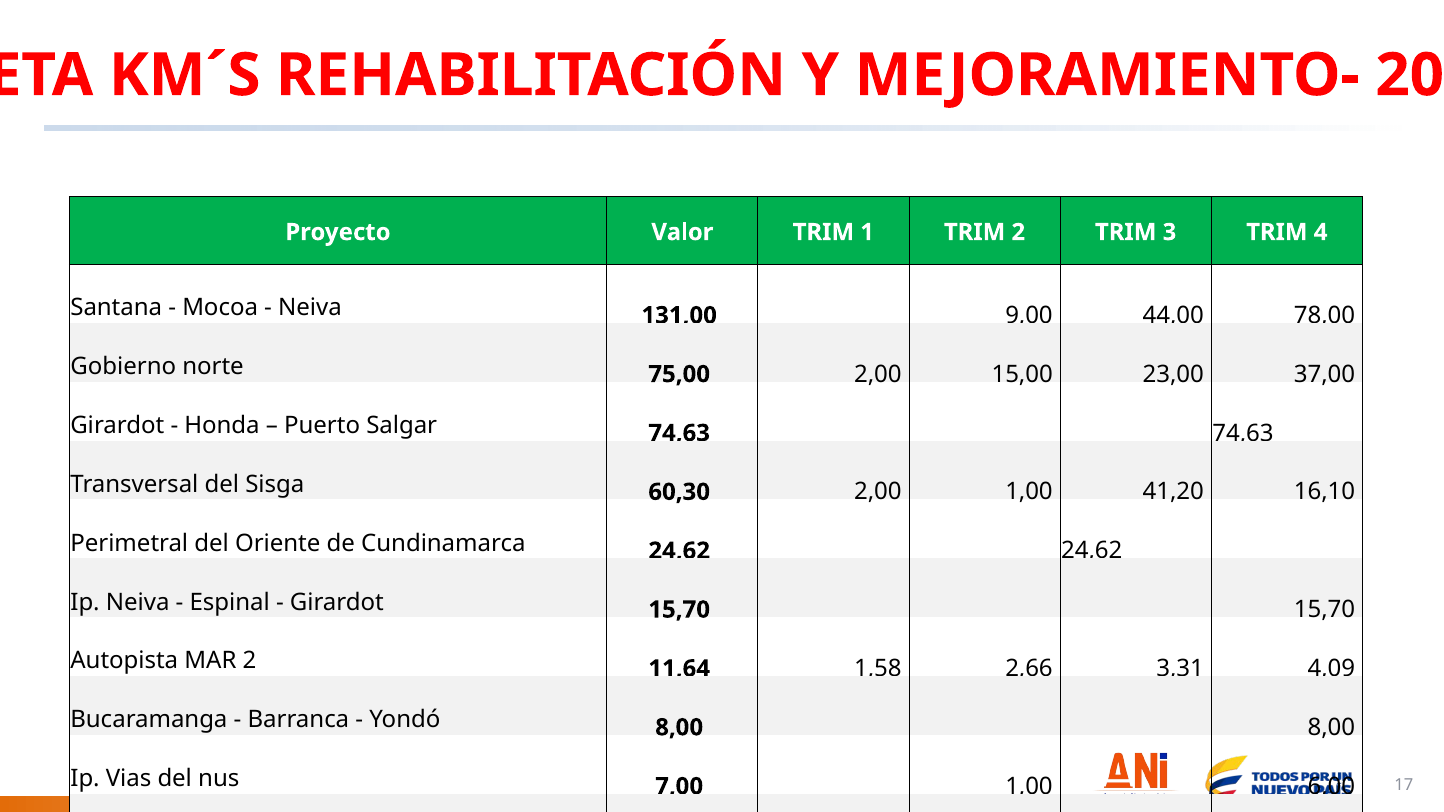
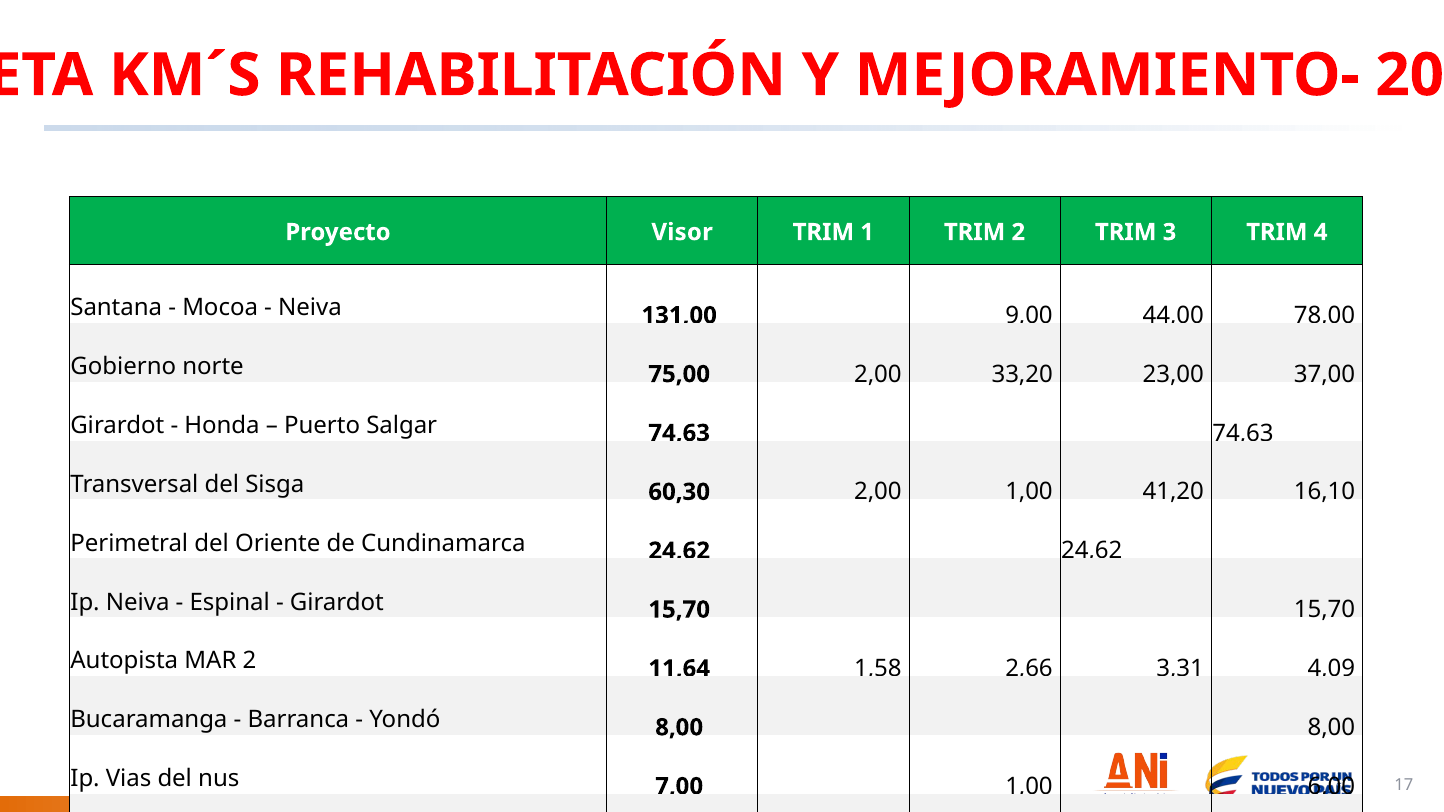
Valor: Valor -> Visor (682, 232)
15,00: 15,00 -> 33,20 (1022, 374)
